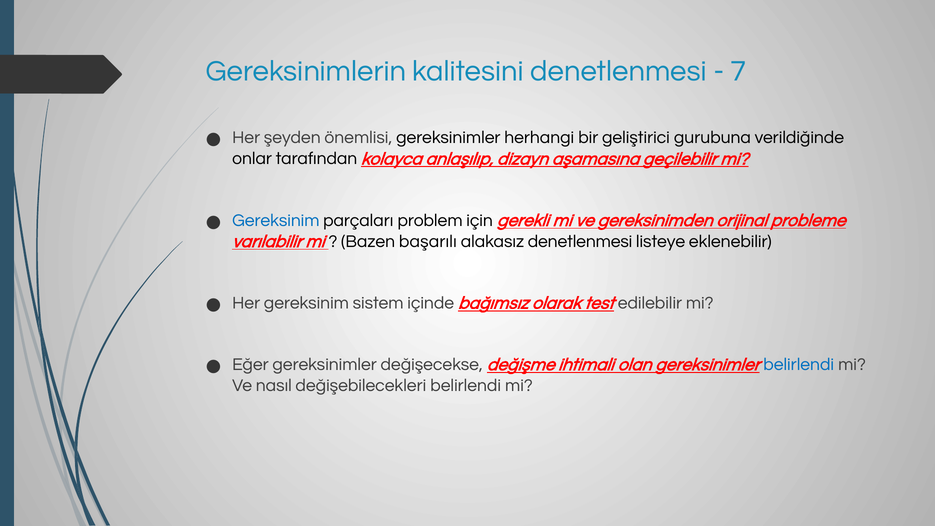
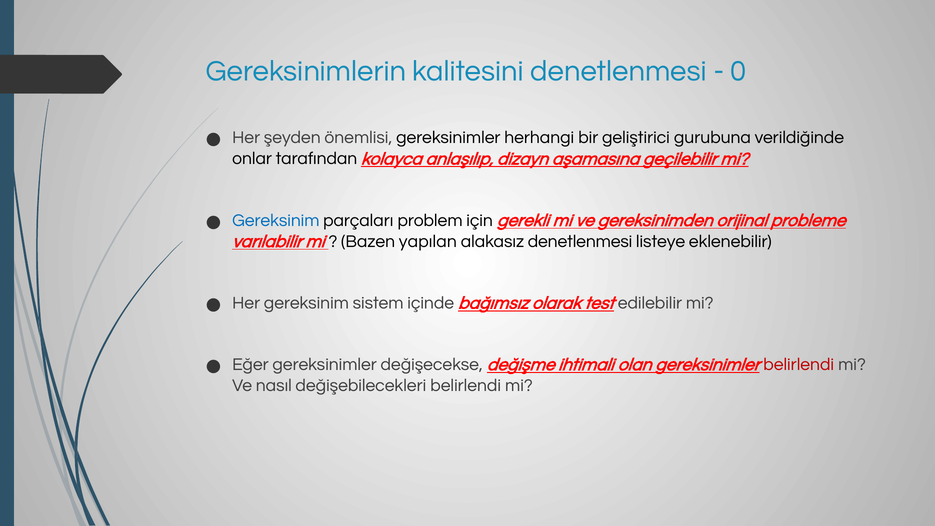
7: 7 -> 0 (738, 71)
başarılı: başarılı -> yapılan (428, 241)
belirlendi colour: blue -> red (799, 364)
